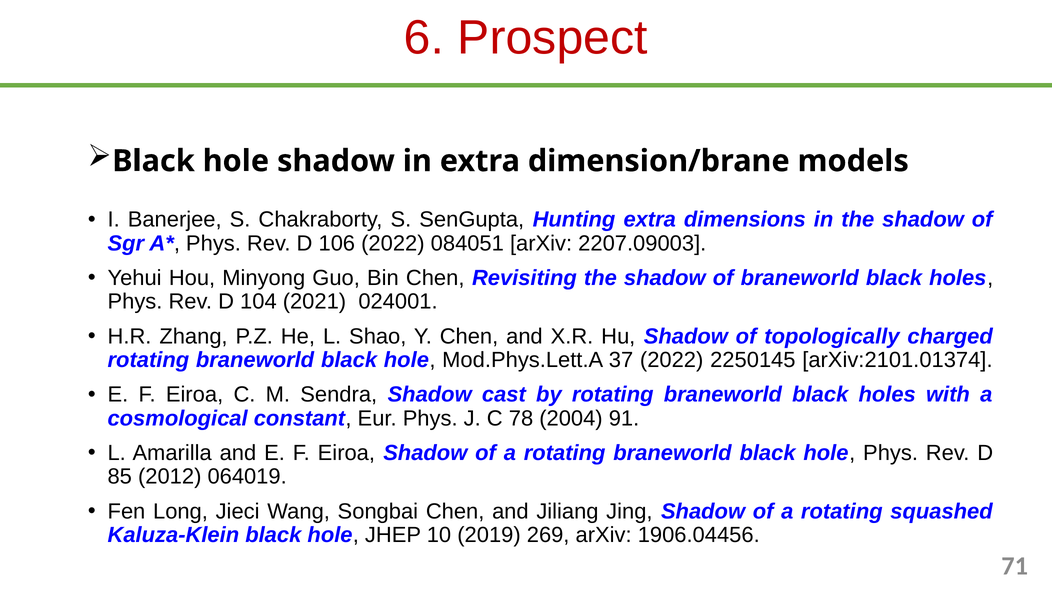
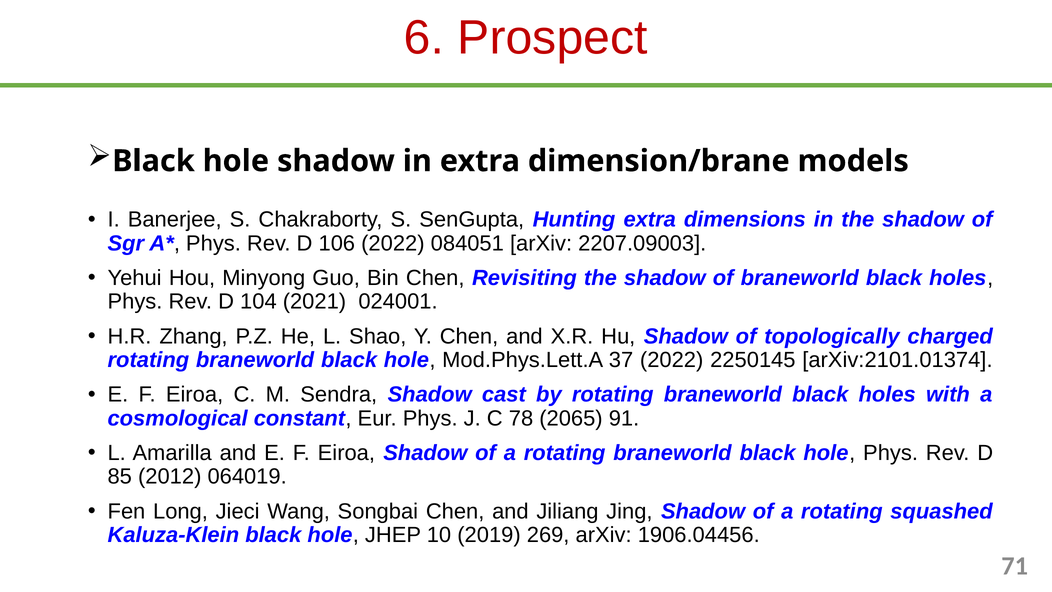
2004: 2004 -> 2065 (571, 418)
